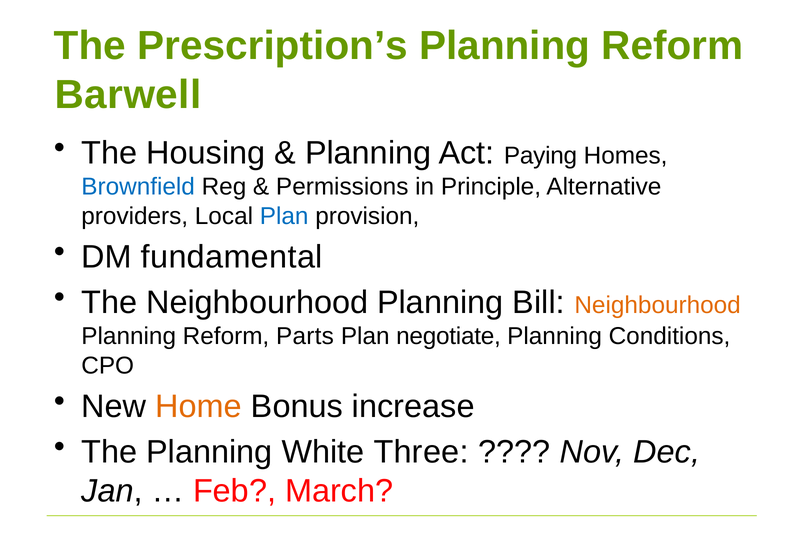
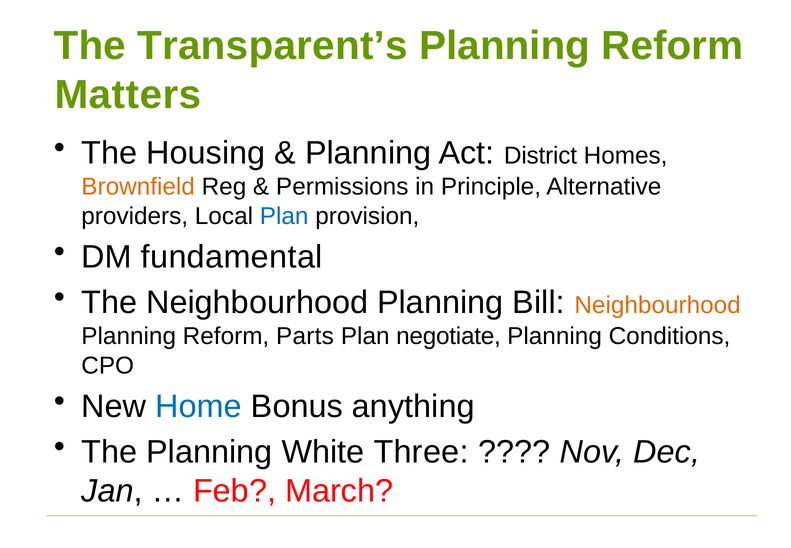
Prescription’s: Prescription’s -> Transparent’s (272, 46)
Barwell: Barwell -> Matters (128, 95)
Paying: Paying -> District (541, 156)
Brownfield colour: blue -> orange (138, 187)
Home colour: orange -> blue (199, 406)
increase: increase -> anything (413, 406)
